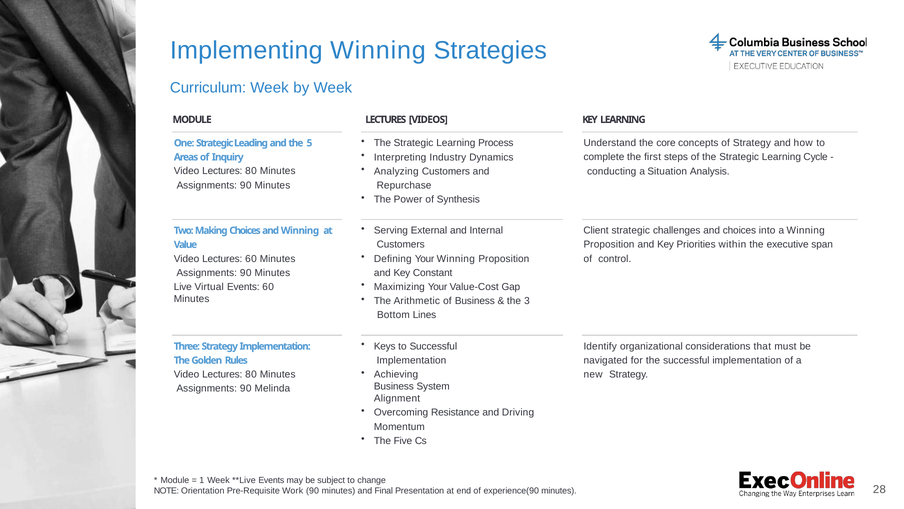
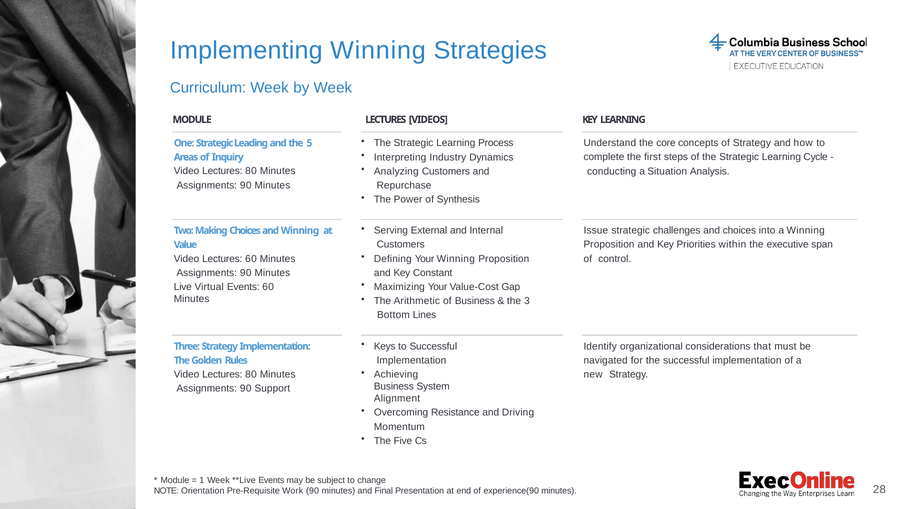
Client: Client -> Issue (596, 230)
Melinda: Melinda -> Support (272, 388)
